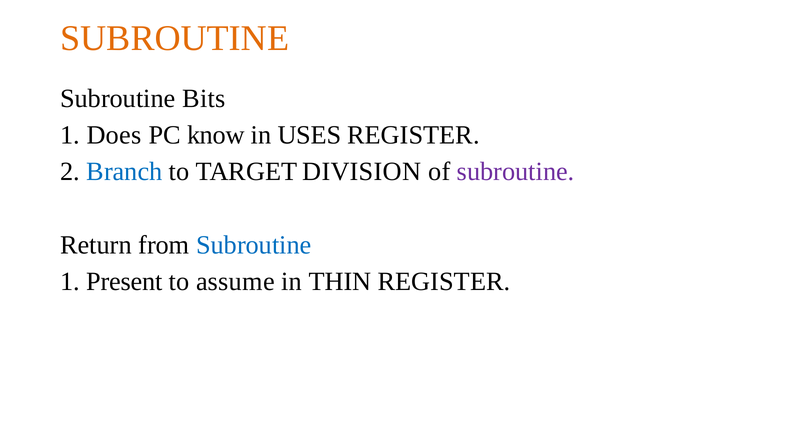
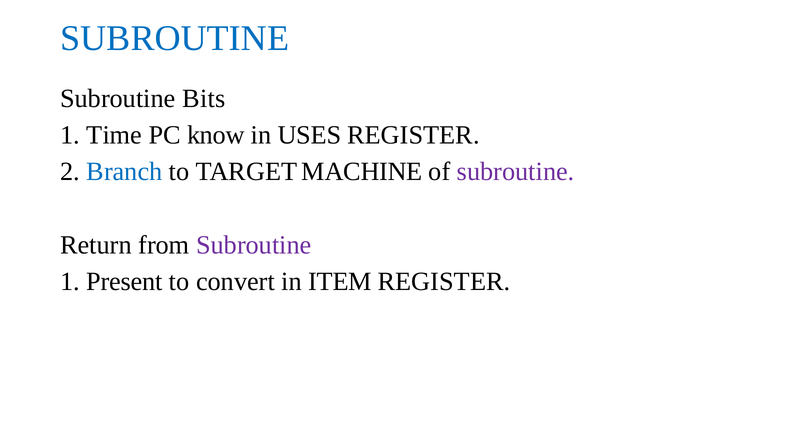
SUBROUTINE colour: orange -> blue (175, 38)
Does: Does -> Time (114, 135)
DIVISION: DIVISION -> MACHINE (362, 172)
Subroutine colour: blue -> purple (254, 245)
assume: assume -> convert (235, 282)
THIN: THIN -> ITEM (340, 282)
